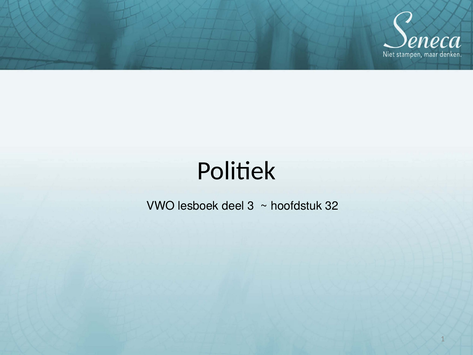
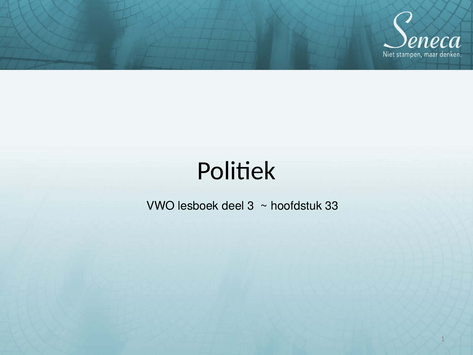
32: 32 -> 33 (332, 206)
